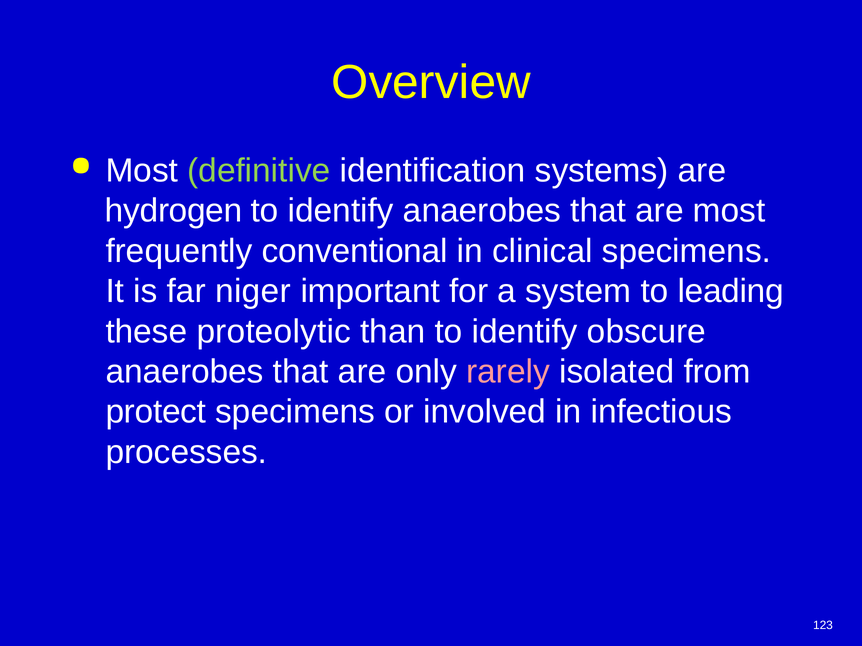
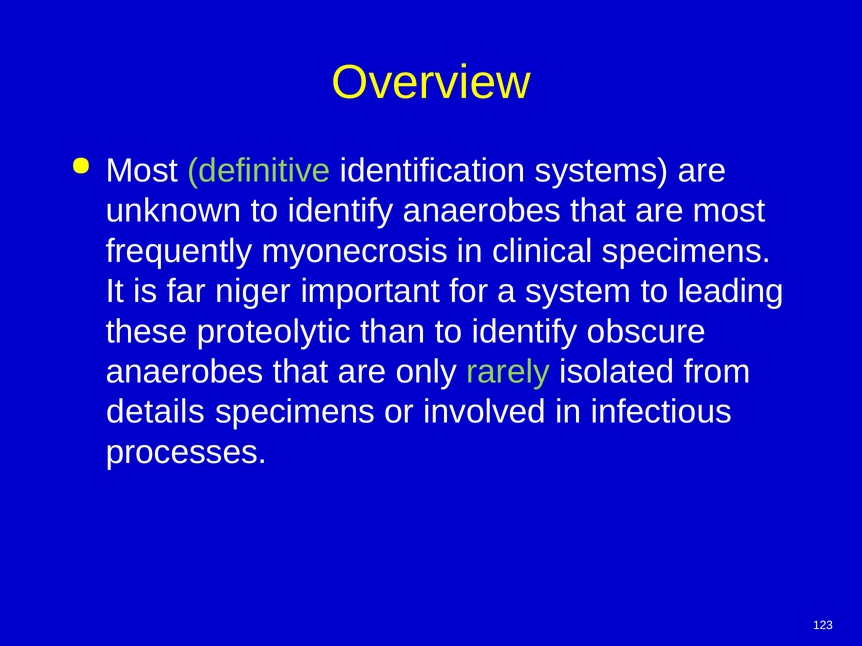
hydrogen: hydrogen -> unknown (173, 211)
conventional: conventional -> myonecrosis (355, 251)
rarely colour: pink -> light green (508, 372)
protect: protect -> details (156, 412)
